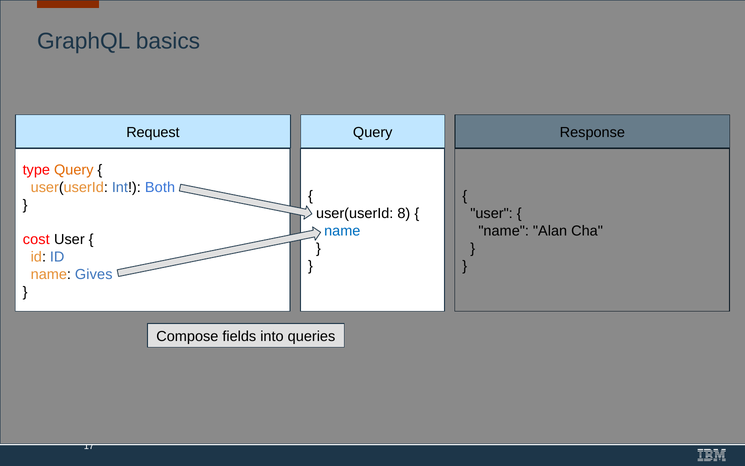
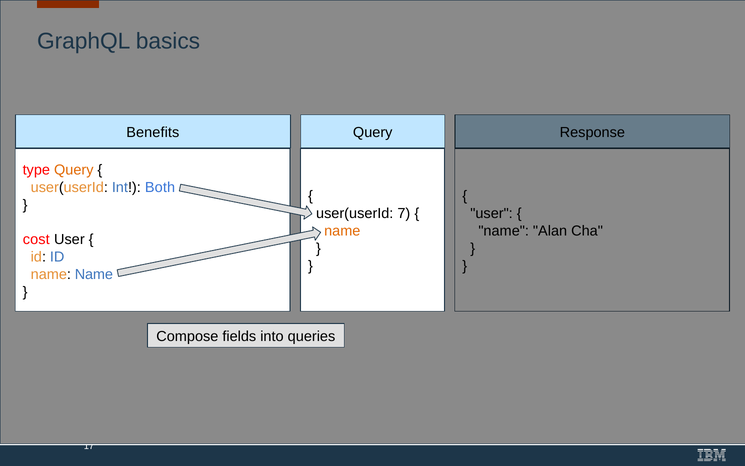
Request: Request -> Benefits (153, 132)
8: 8 -> 7 (404, 213)
name colour: blue -> orange (342, 231)
name Gives: Gives -> Name (94, 274)
